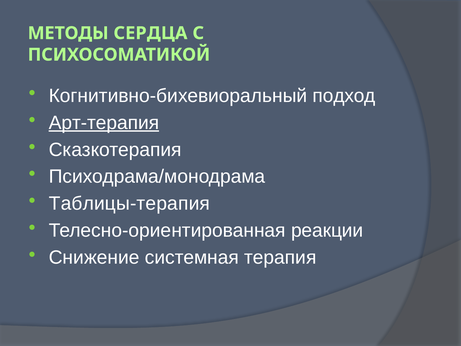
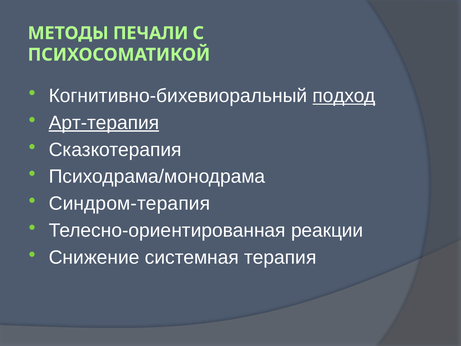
СЕРДЦА: СЕРДЦА -> ПЕЧАЛИ (151, 33)
подход underline: none -> present (344, 96)
Таблицы-терапия: Таблицы-терапия -> Синдром-терапия (129, 203)
